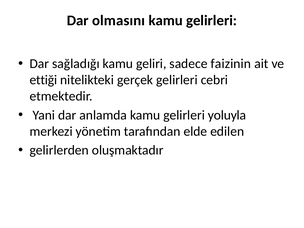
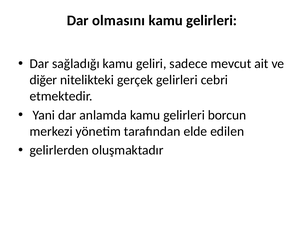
faizinin: faizinin -> mevcut (231, 64)
ettiği: ettiği -> diğer (43, 80)
yoluyla: yoluyla -> borcun (227, 115)
